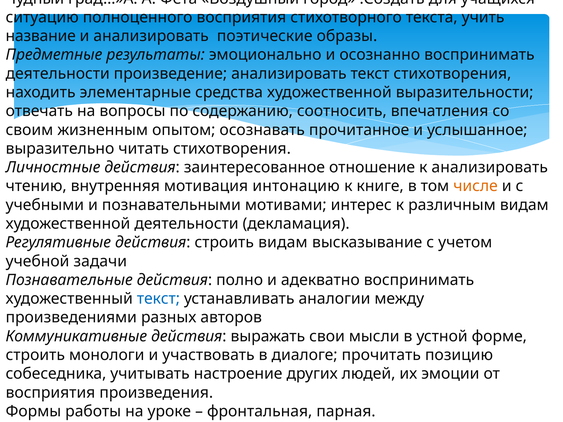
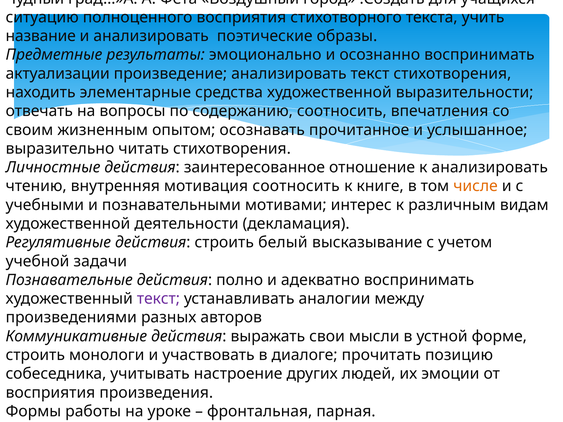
деятельности: деятельности -> актуализации (58, 74)
мотивация интонацию: интонацию -> соотносить (296, 186)
строить видам: видам -> белый (283, 243)
текст colour: blue -> purple (158, 299)
